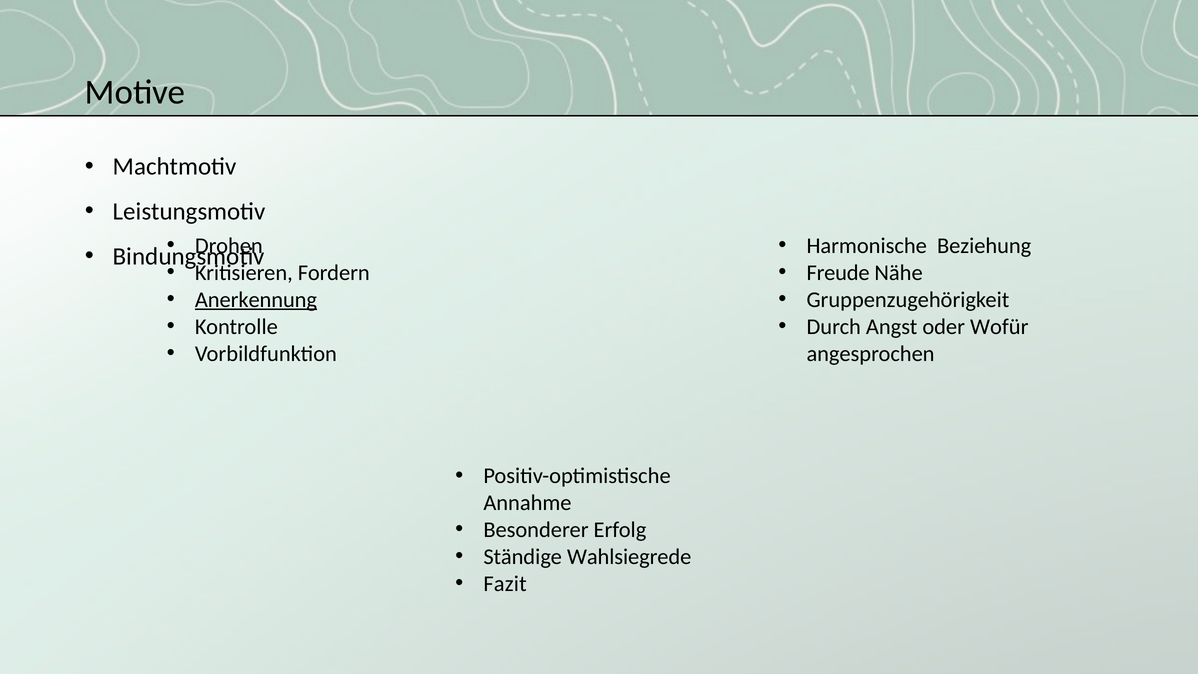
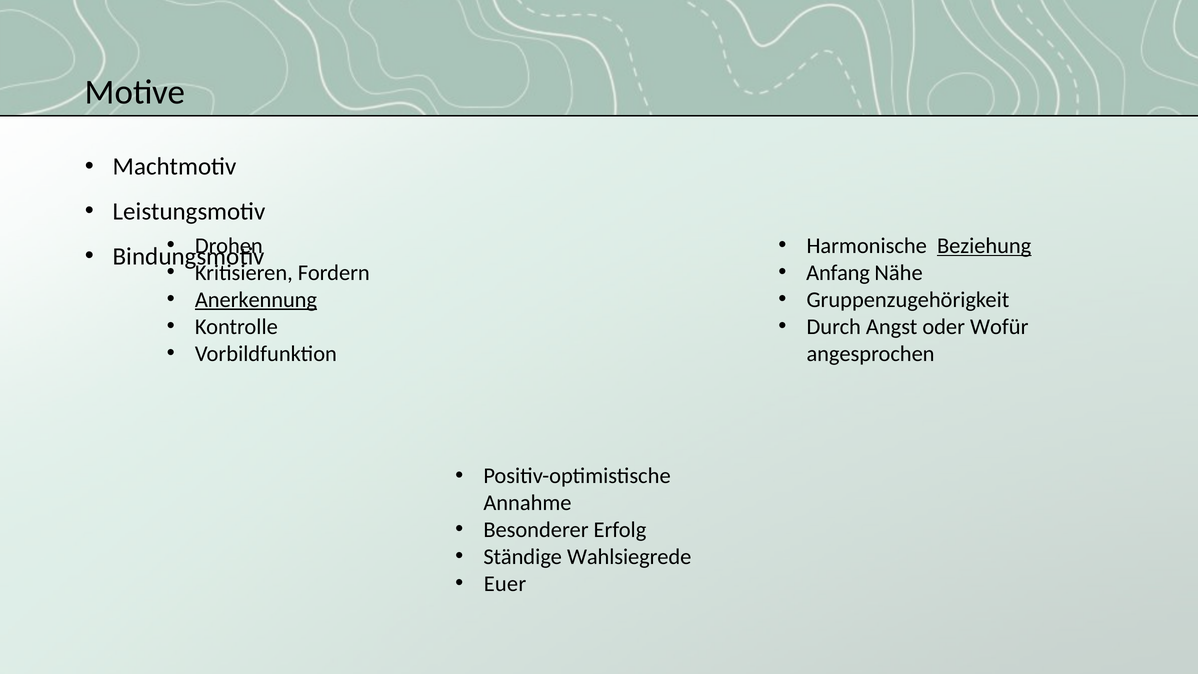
Beziehung underline: none -> present (984, 246)
Freude: Freude -> Anfang (838, 273)
Fazit: Fazit -> Euer (505, 584)
